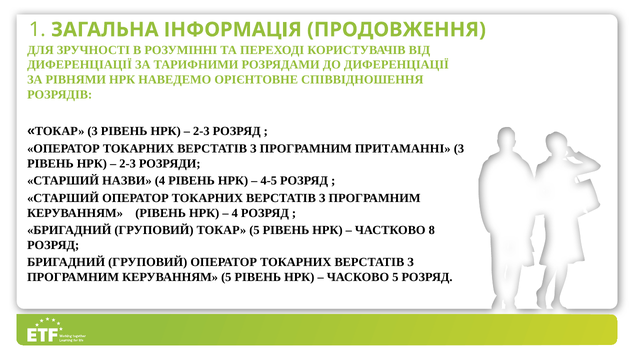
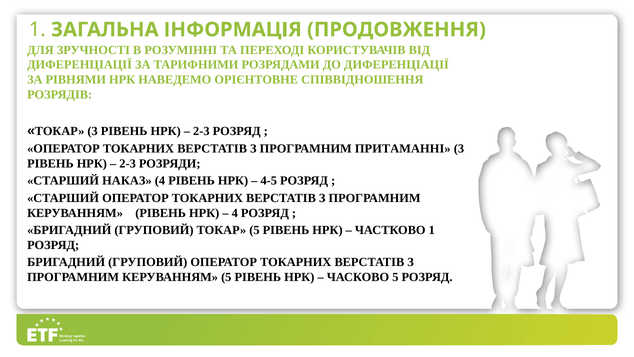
НАЗВИ: НАЗВИ -> НАКАЗ (127, 181)
ЧАСТКОВО 8: 8 -> 1 (432, 230)
